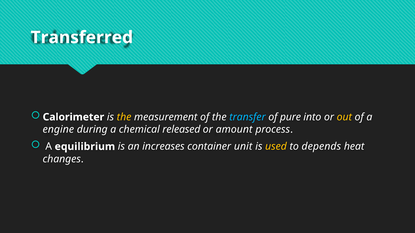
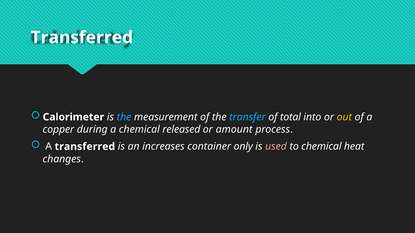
the colour: yellow -> light blue (124, 117)
pure: pure -> total (290, 117)
engine: engine -> copper (58, 130)
A equilibrium: equilibrium -> transferred (85, 147)
unit: unit -> only (243, 147)
used colour: yellow -> pink (276, 147)
to depends: depends -> chemical (321, 147)
